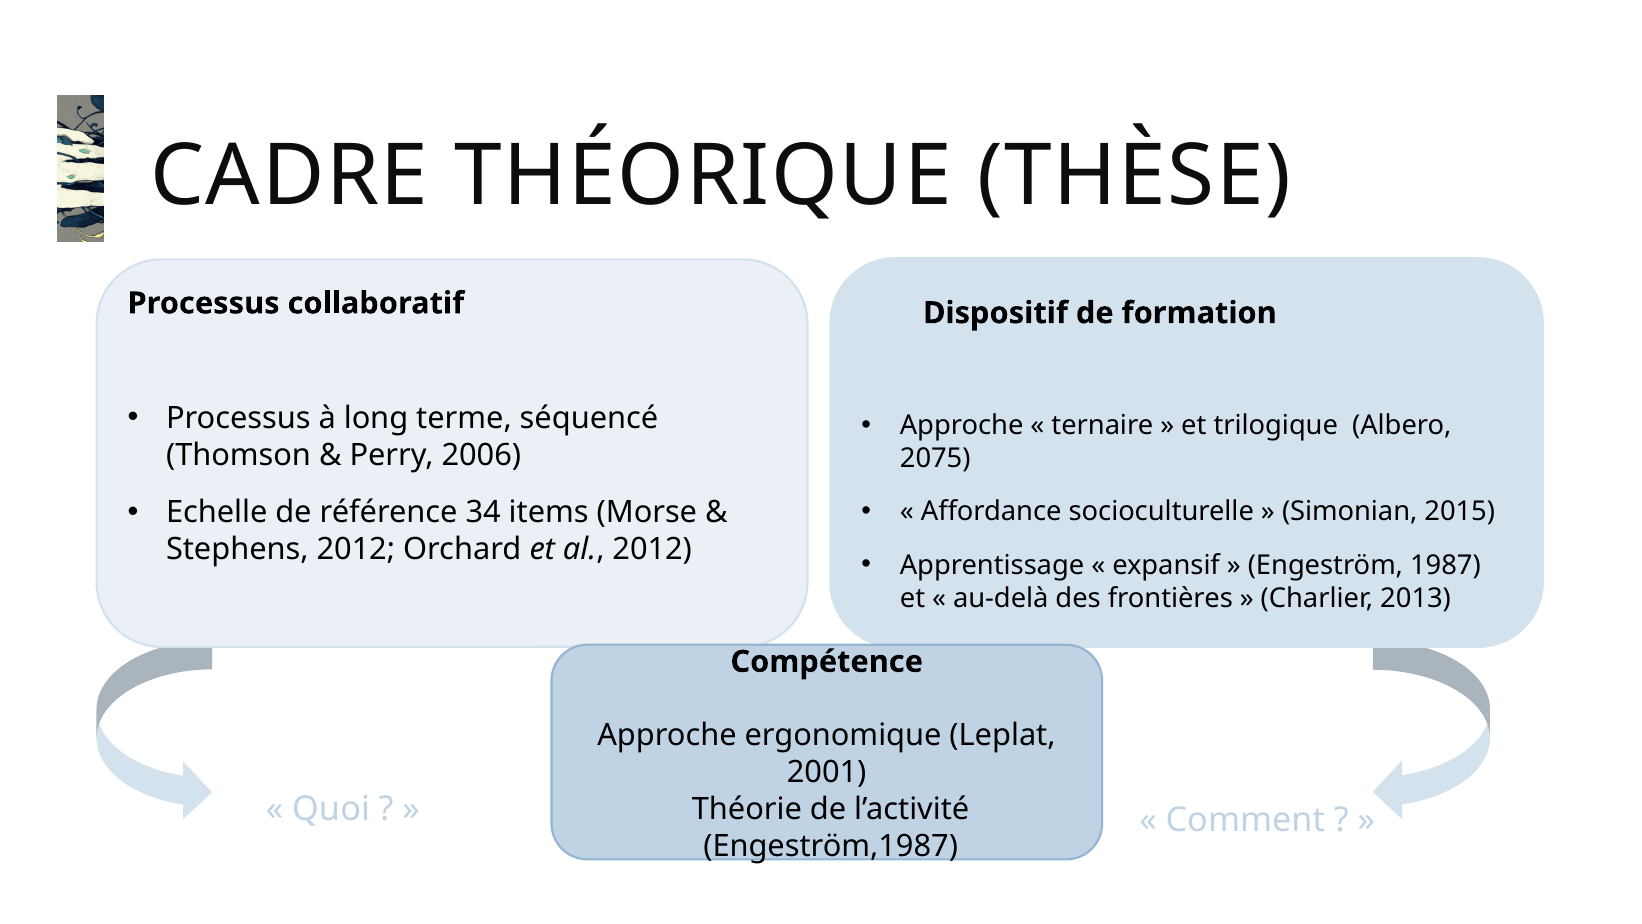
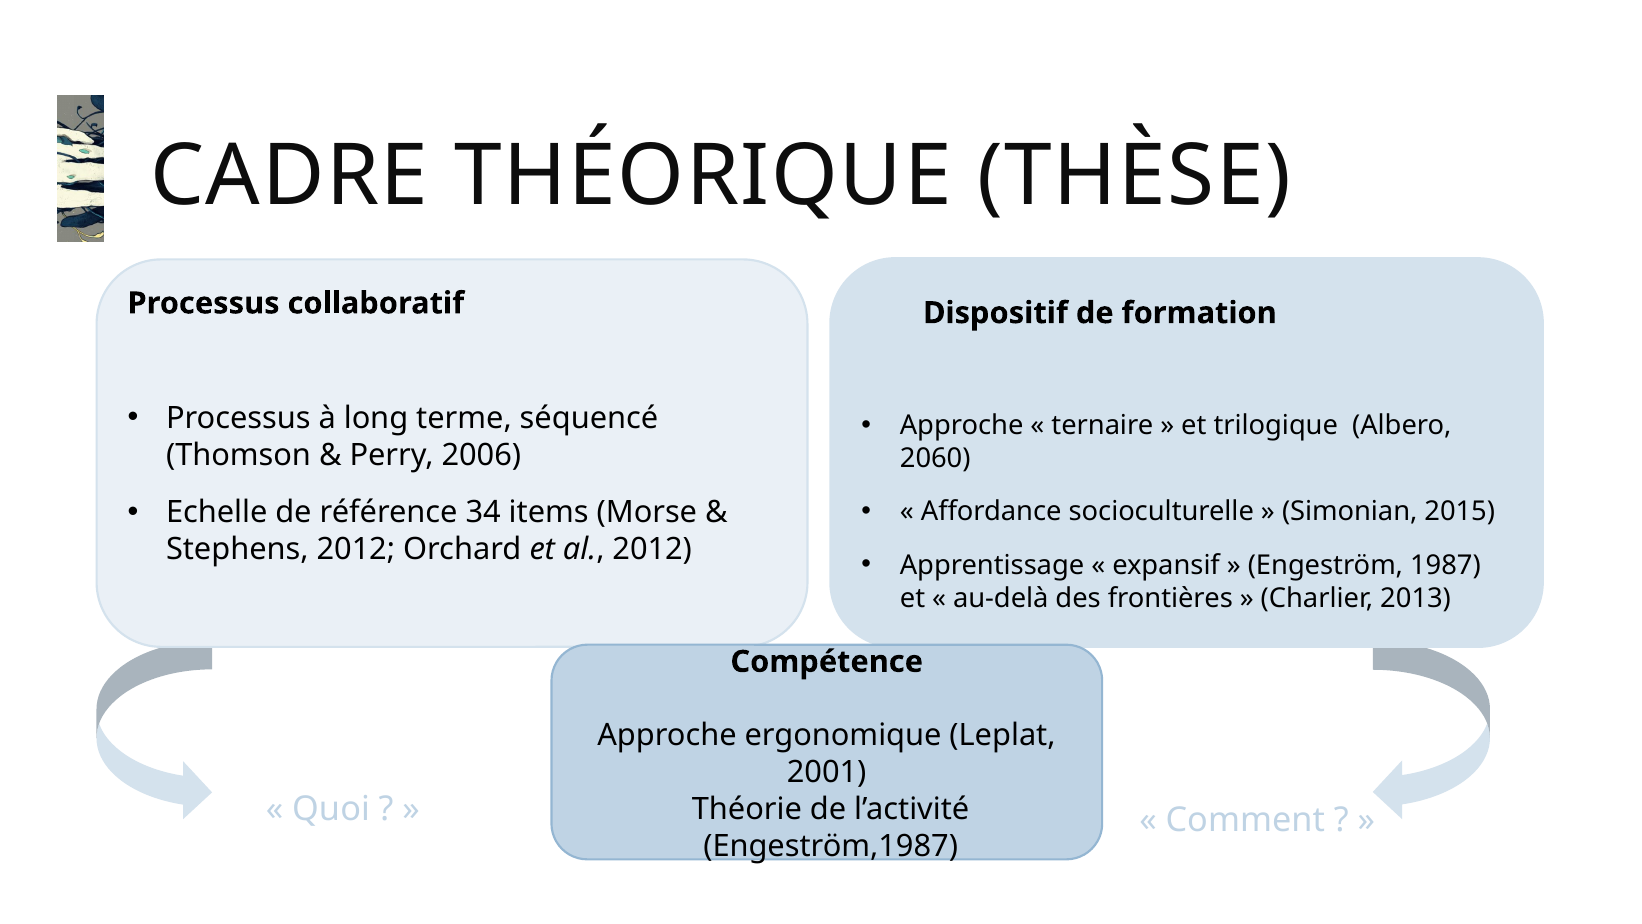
2075: 2075 -> 2060 (935, 458)
